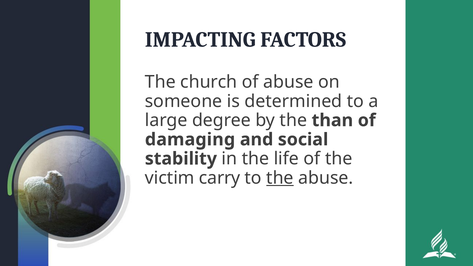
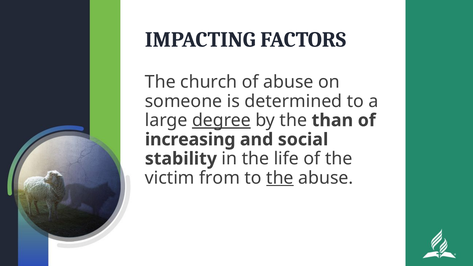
degree underline: none -> present (221, 120)
damaging: damaging -> increasing (190, 140)
carry: carry -> from (220, 178)
